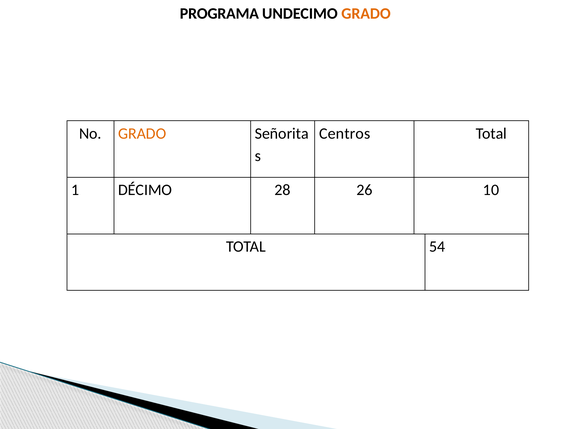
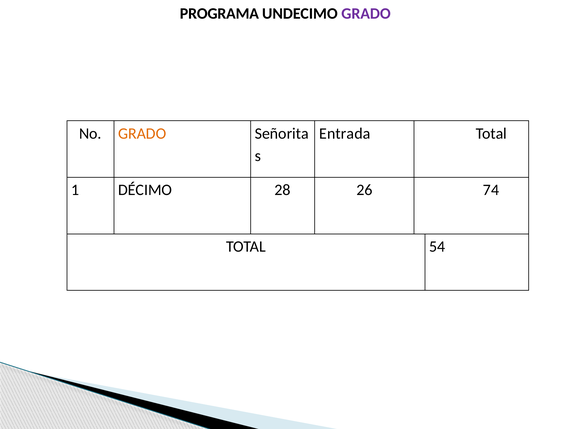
GRADO colour: orange -> purple (366, 14)
Centros: Centros -> Entrada (345, 133)
10: 10 -> 74 (491, 190)
